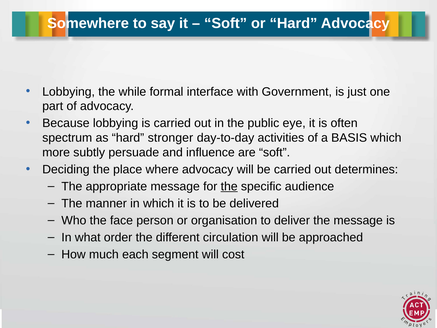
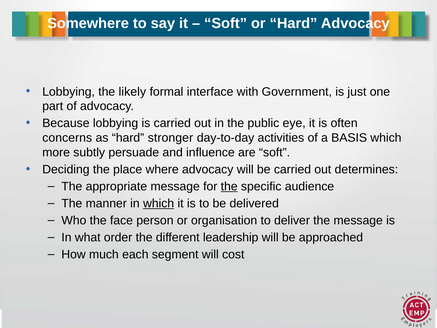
while: while -> likely (132, 92)
spectrum: spectrum -> concerns (67, 138)
which underline: none -> present (159, 203)
circulation: circulation -> leadership (231, 237)
